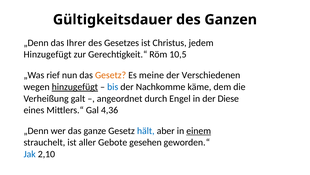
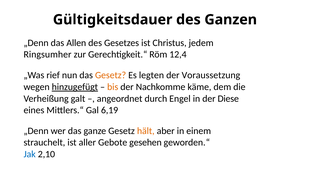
Ihrer: Ihrer -> Allen (76, 43)
Hinzugefügt: Hinzugefügt -> Ringsumher (48, 54)
10,5: 10,5 -> 12,4 (178, 54)
meine: meine -> legten (151, 75)
Verschiedenen: Verschiedenen -> Voraussetzung (211, 75)
bis colour: blue -> orange (113, 87)
4,36: 4,36 -> 6,19 (110, 110)
hält colour: blue -> orange (146, 130)
einem underline: present -> none (199, 130)
